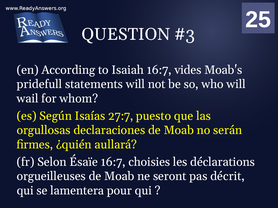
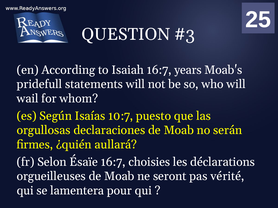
vides: vides -> years (188, 70)
27:7: 27:7 -> 10:7 (121, 116)
décrit: décrit -> vérité (227, 177)
